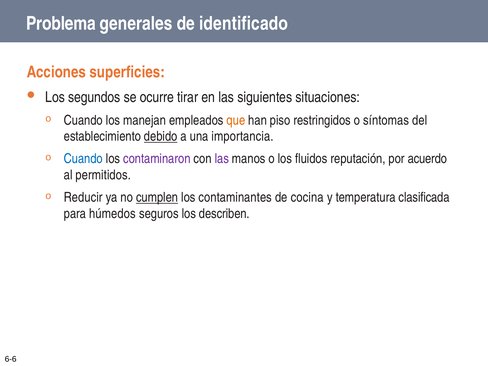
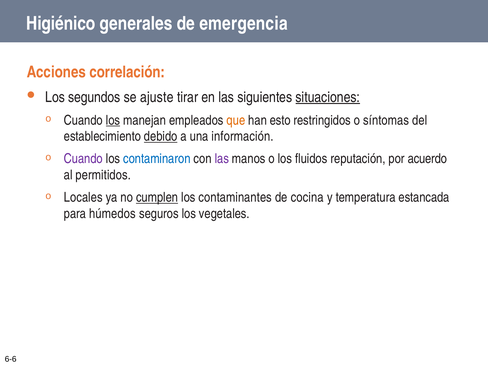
Problema: Problema -> Higiénico (61, 24)
identificado: identificado -> emergencia (244, 24)
superficies: superficies -> correlación (127, 72)
ocurre: ocurre -> ajuste (157, 97)
situaciones underline: none -> present (328, 97)
los underline: none -> present (113, 120)
piso: piso -> esto (280, 120)
importancia: importancia -> información (243, 136)
Cuando colour: blue -> purple (83, 159)
contaminaron colour: purple -> blue (157, 159)
Reducir: Reducir -> Locales (83, 198)
clasificada: clasificada -> estancada (424, 198)
describen: describen -> vegetales (224, 214)
